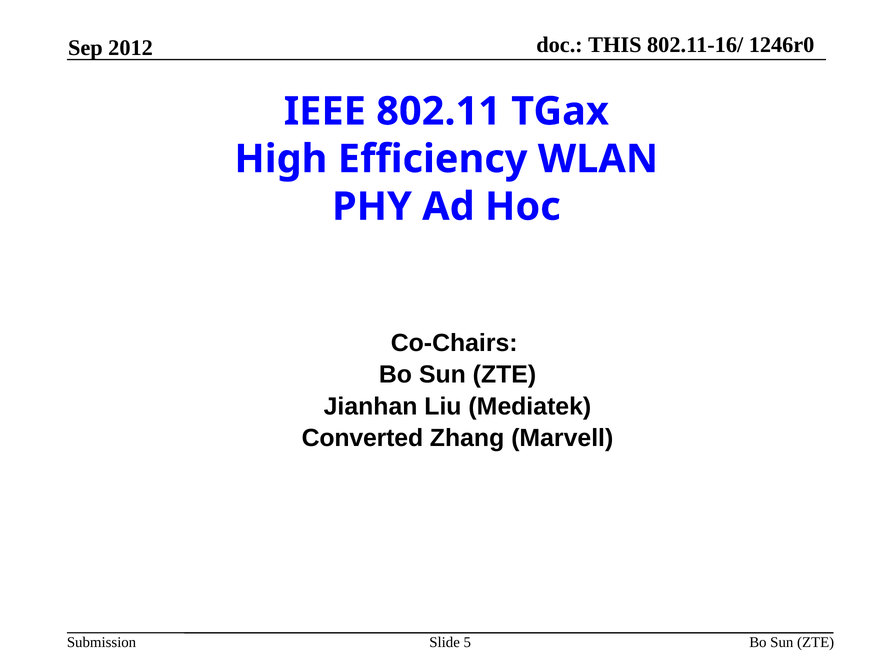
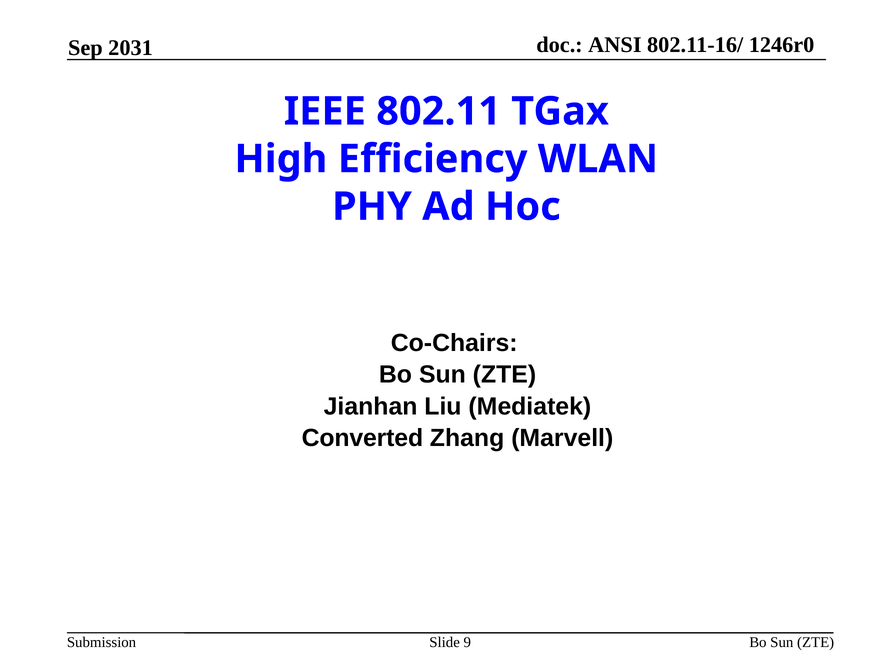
THIS: THIS -> ANSI (615, 45)
2012: 2012 -> 2031 (131, 48)
5: 5 -> 9 (467, 642)
